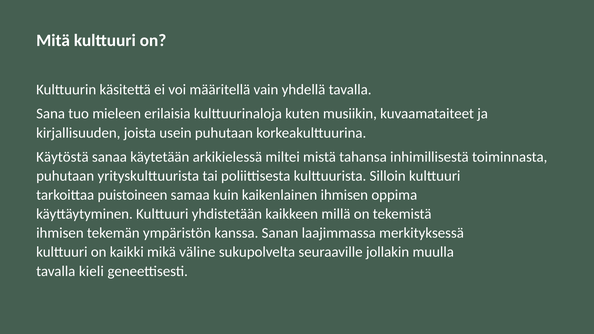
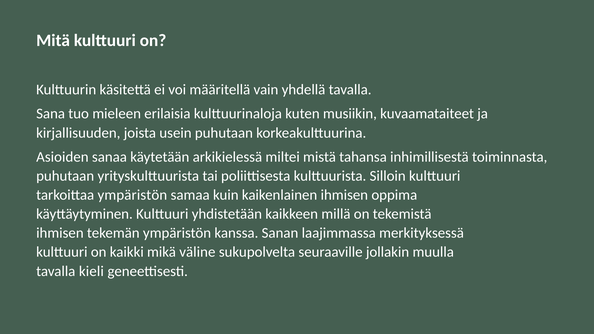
Käytöstä: Käytöstä -> Asioiden (62, 157)
tarkoittaa puistoineen: puistoineen -> ympäristön (132, 195)
